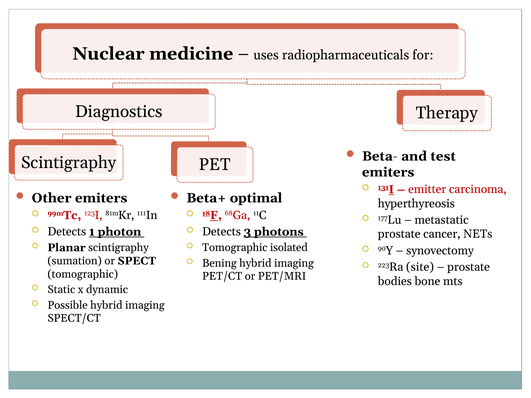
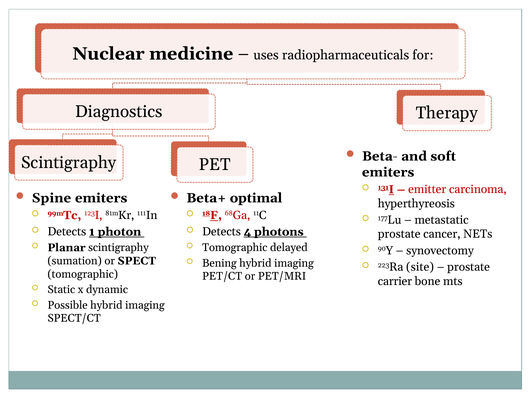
test: test -> soft (443, 156)
Other: Other -> Spine (52, 198)
3: 3 -> 4 (247, 232)
isolated: isolated -> delayed (289, 248)
bodies: bodies -> carrier (395, 281)
